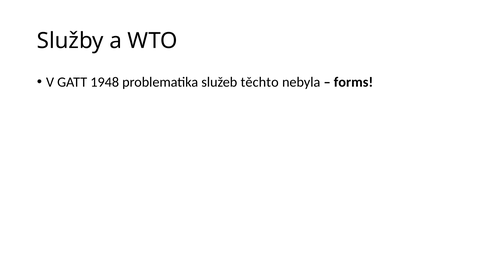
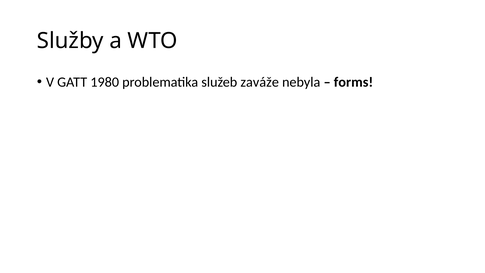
1948: 1948 -> 1980 (105, 82)
těchto: těchto -> zaváže (260, 82)
